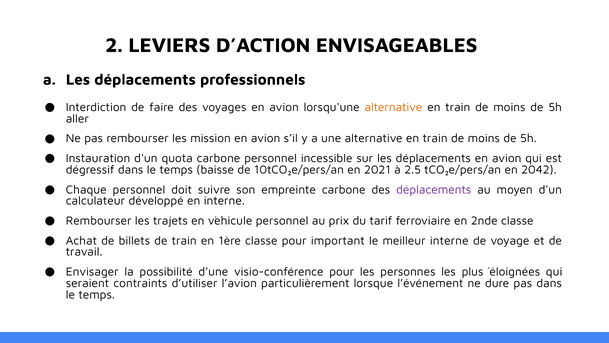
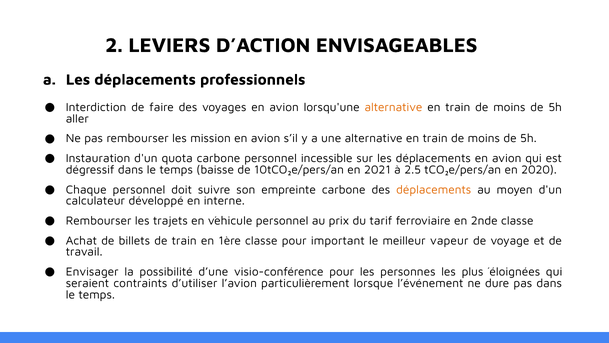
2042: 2042 -> 2020 (539, 170)
déplacements colour: purple -> orange (434, 189)
meilleur interne: interne -> vapeur (449, 240)
